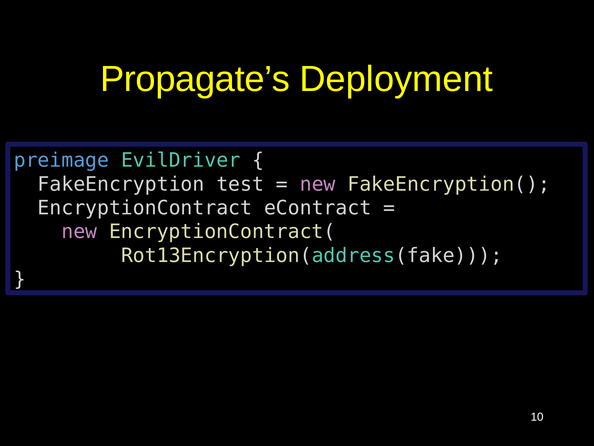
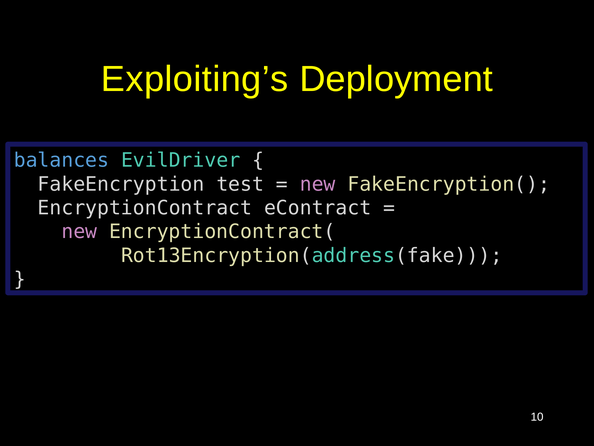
Propagate’s: Propagate’s -> Exploiting’s (195, 79)
preimage: preimage -> balances (61, 160)
